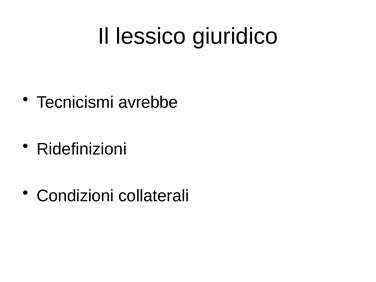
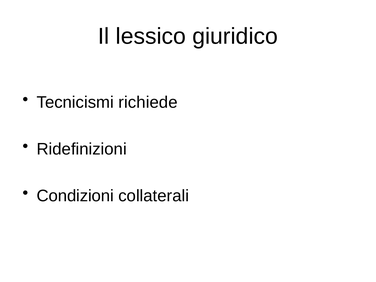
avrebbe: avrebbe -> richiede (148, 102)
